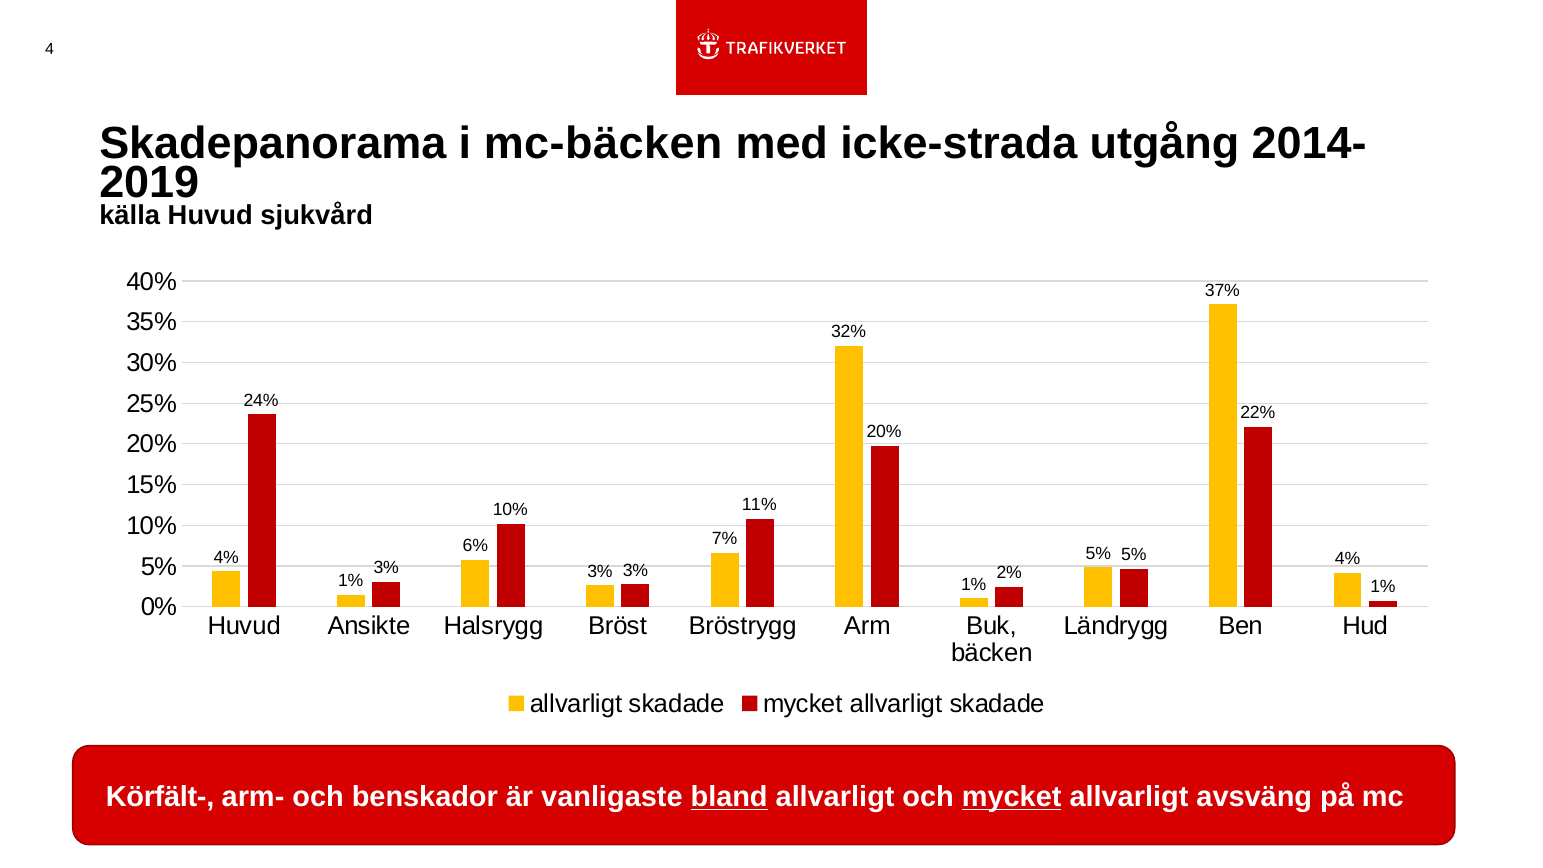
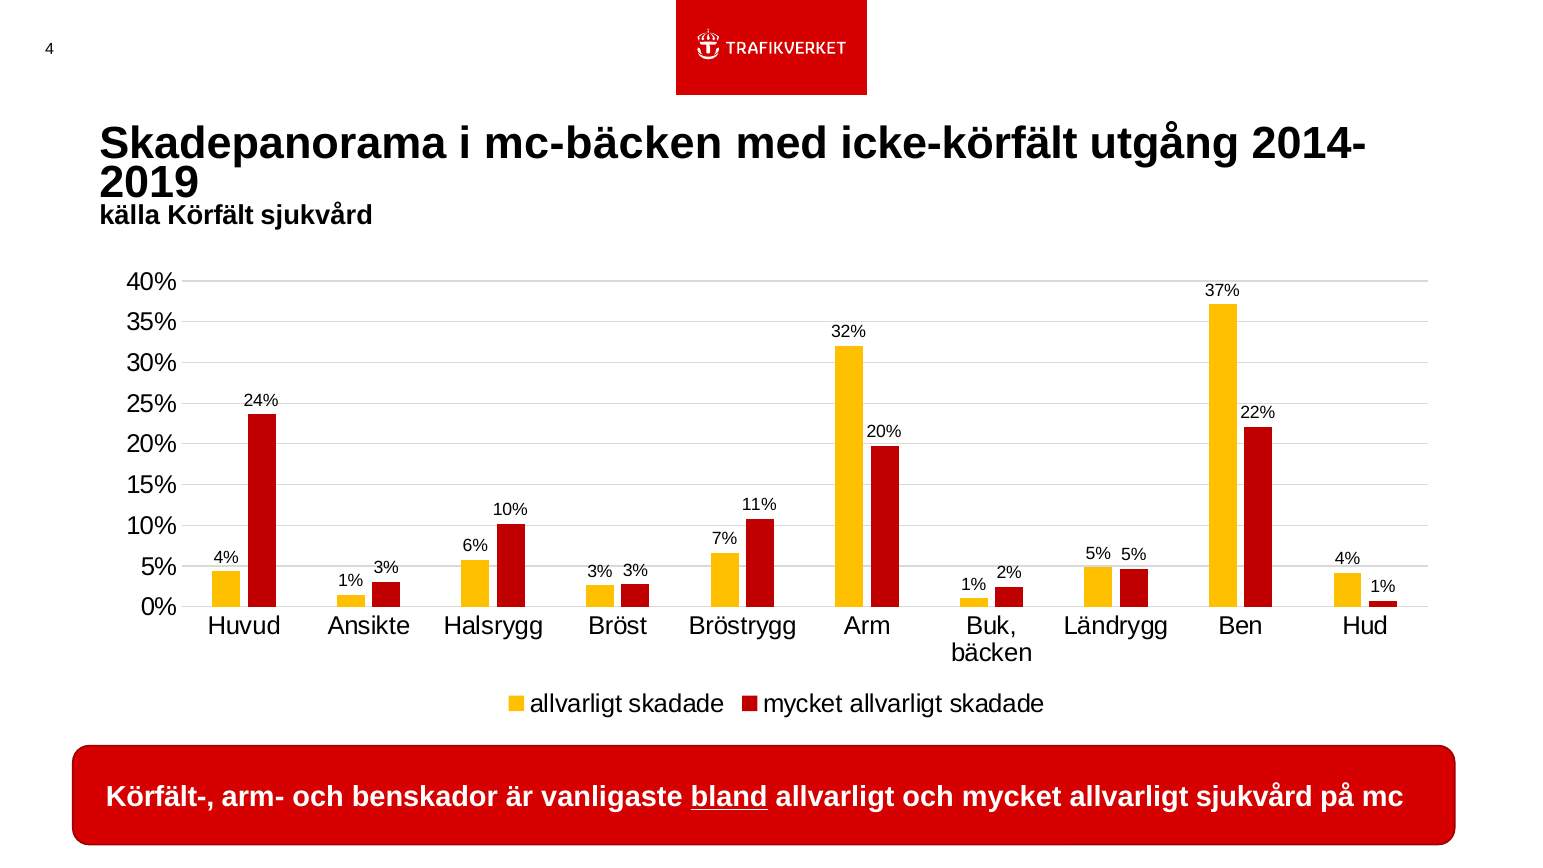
icke-strada: icke-strada -> icke-körfält (959, 144)
källa Huvud: Huvud -> Körfält (210, 215)
mycket underline: present -> none (1012, 797)
allvarligt avsväng: avsväng -> sjukvård (1254, 797)
